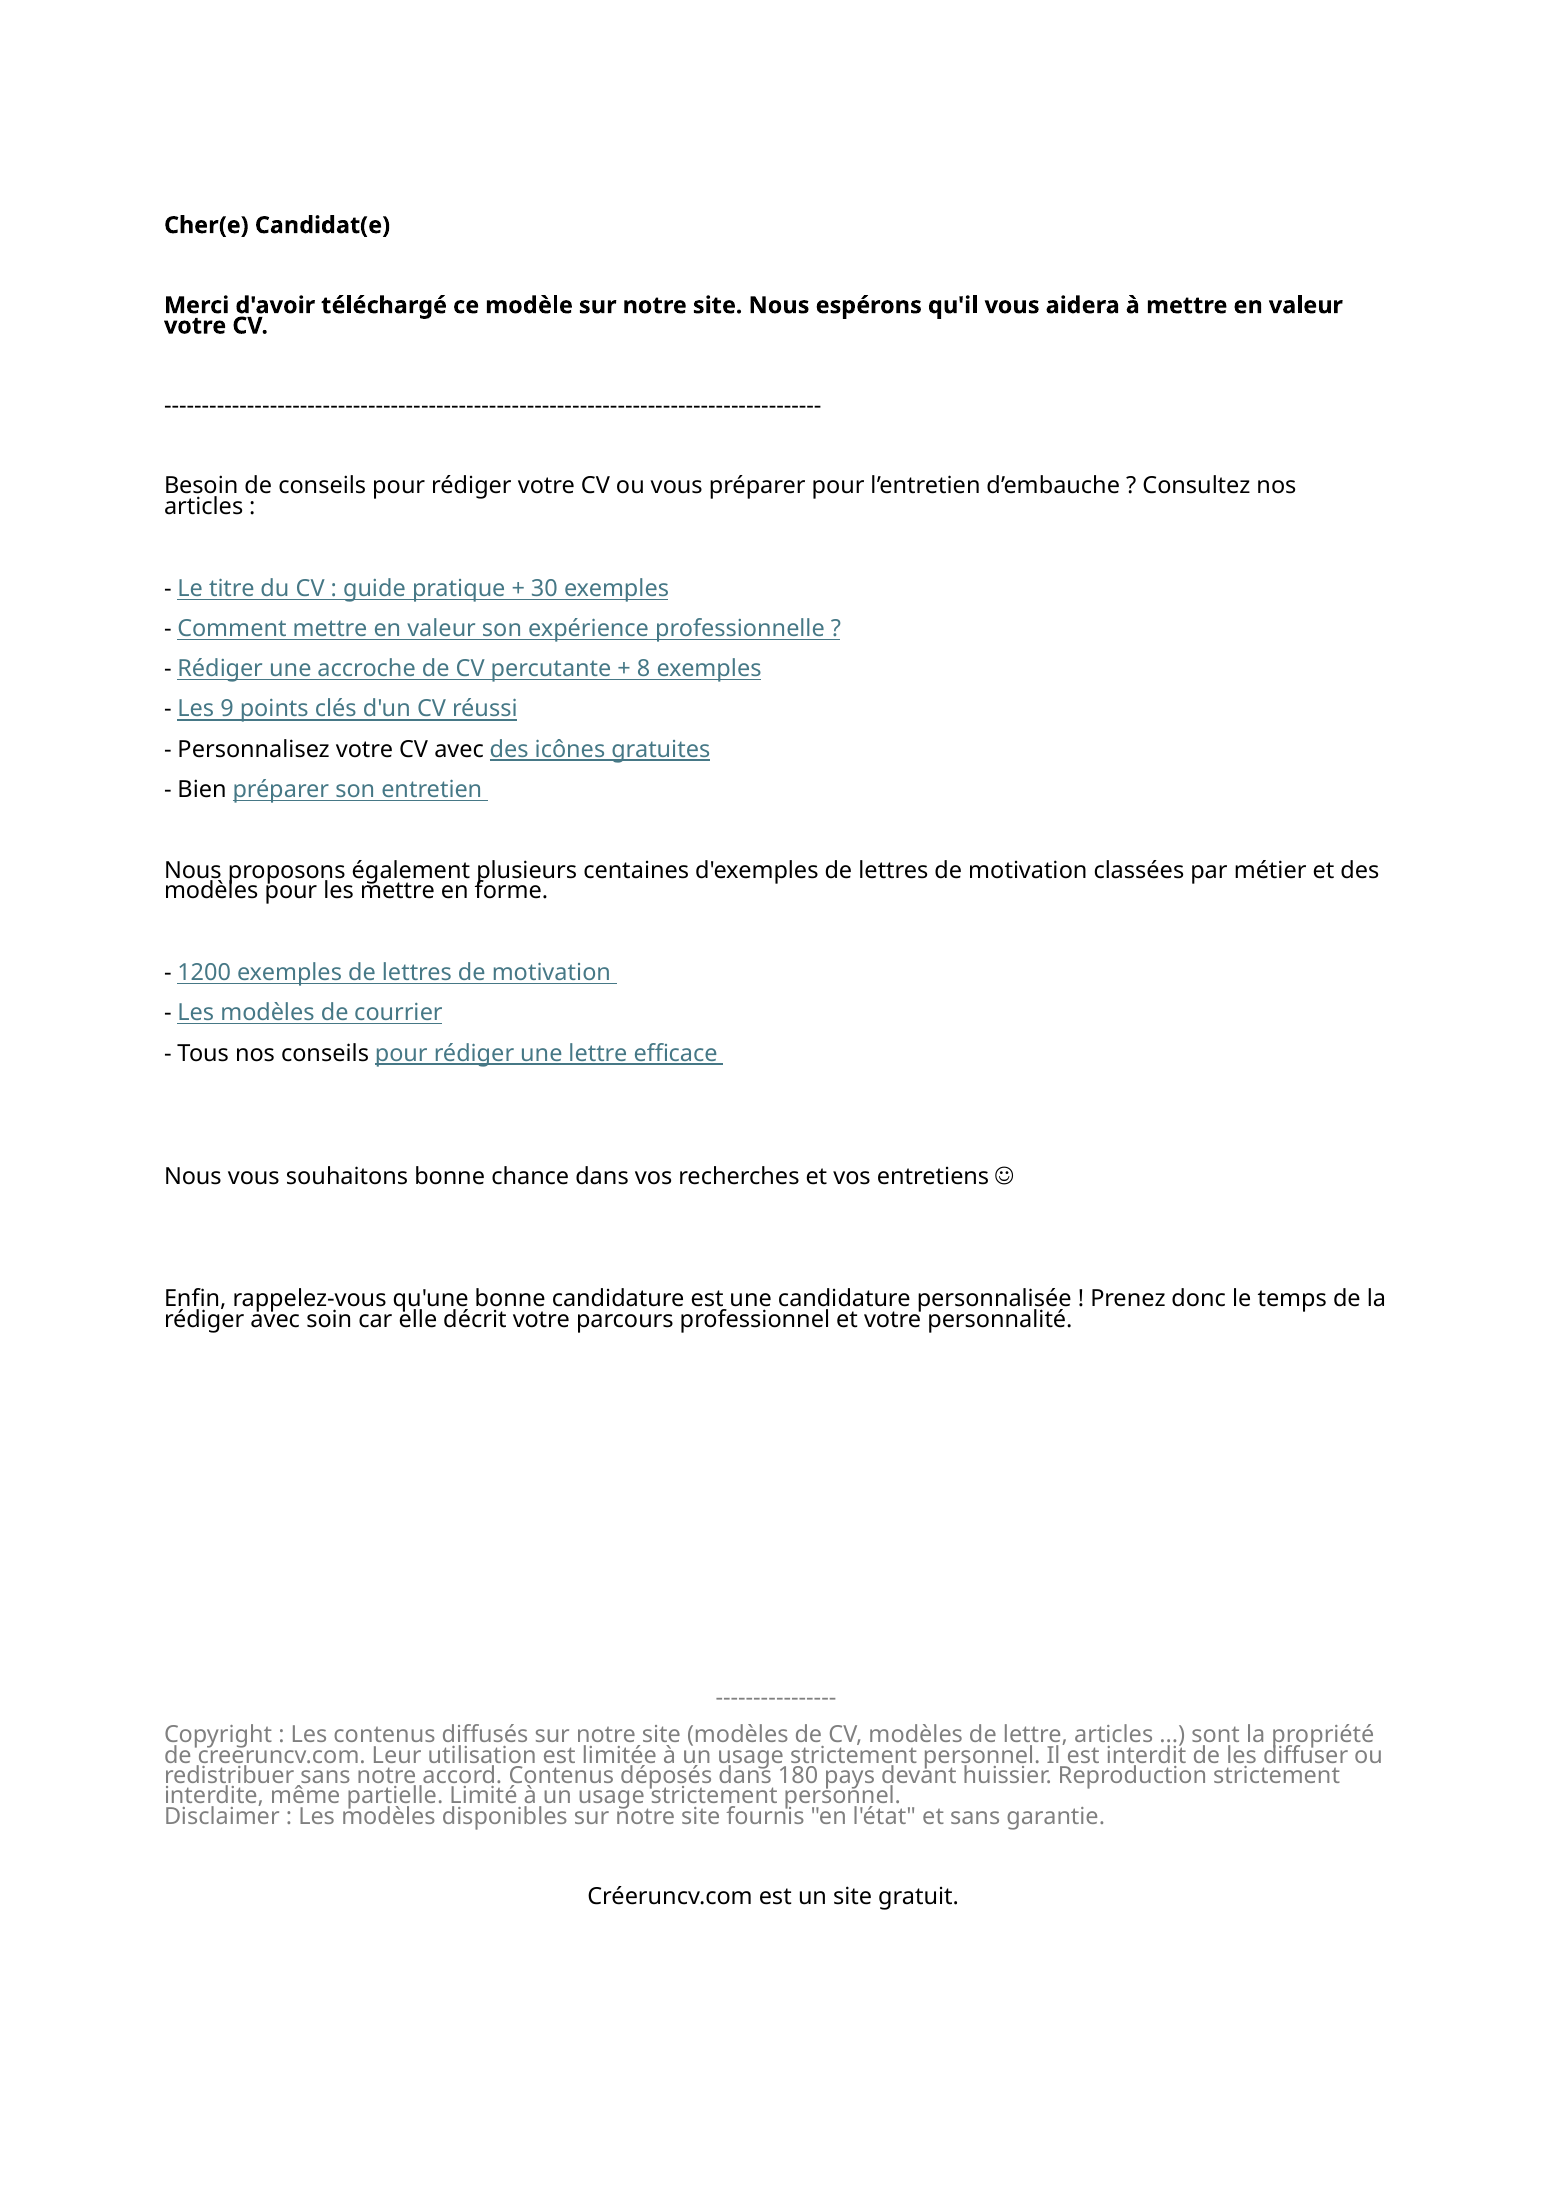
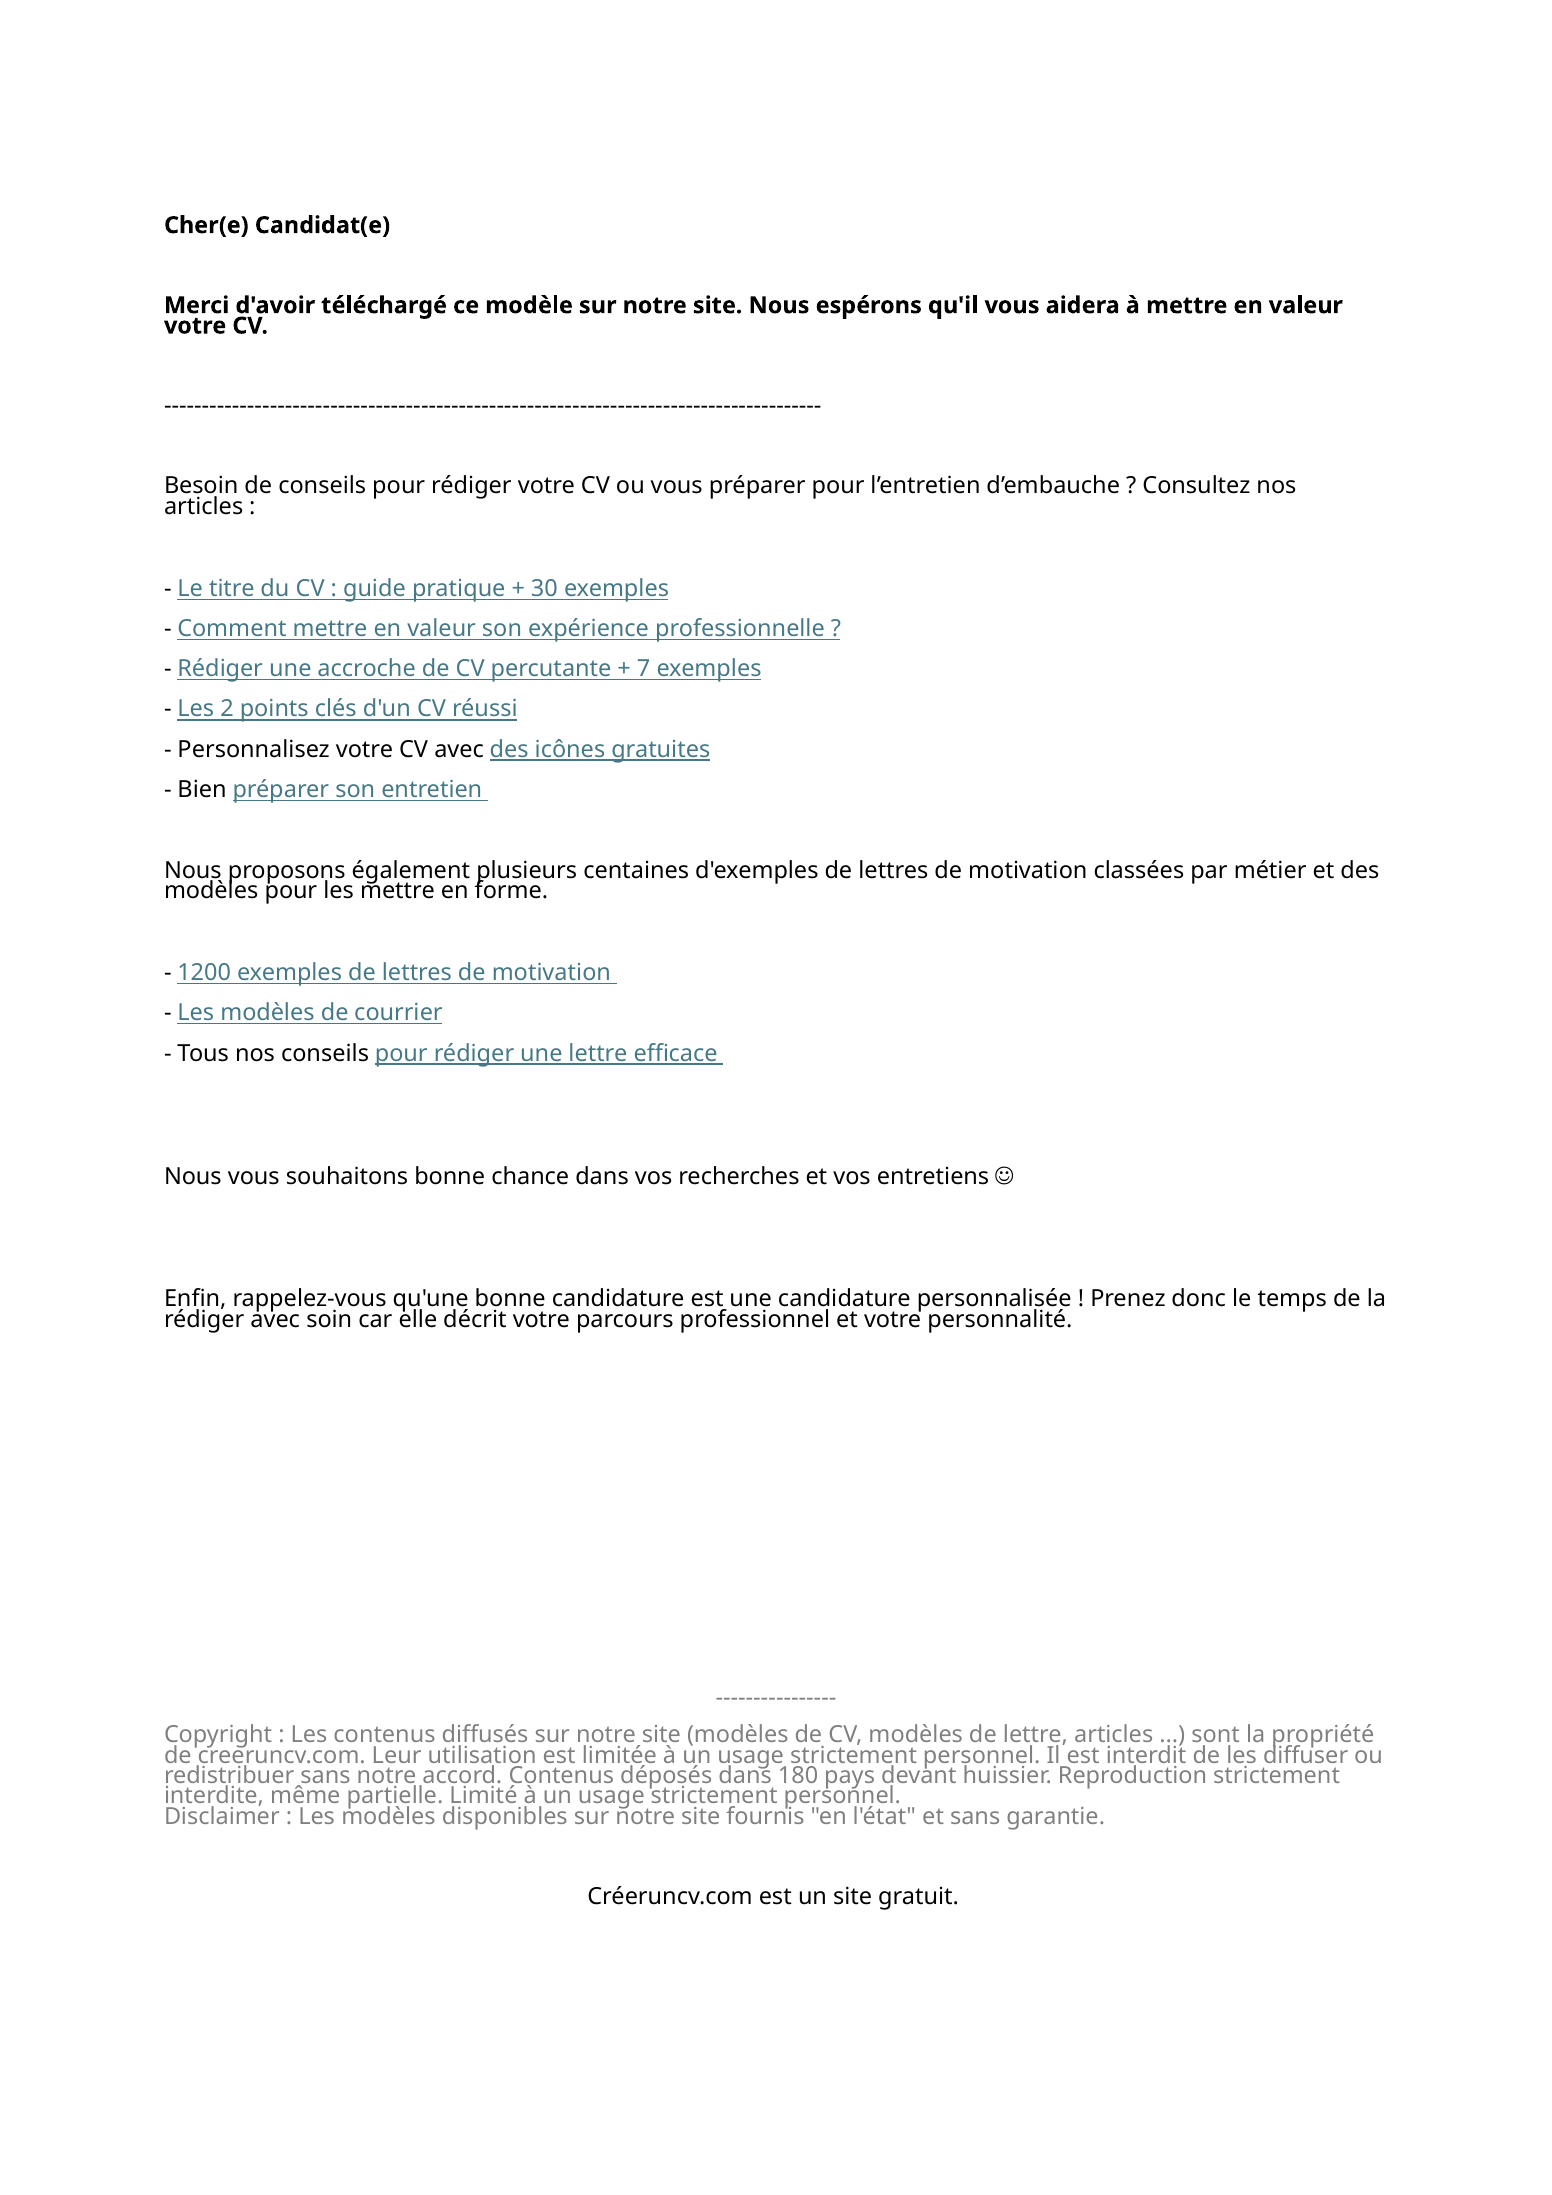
8: 8 -> 7 (644, 669)
9: 9 -> 2 (227, 709)
